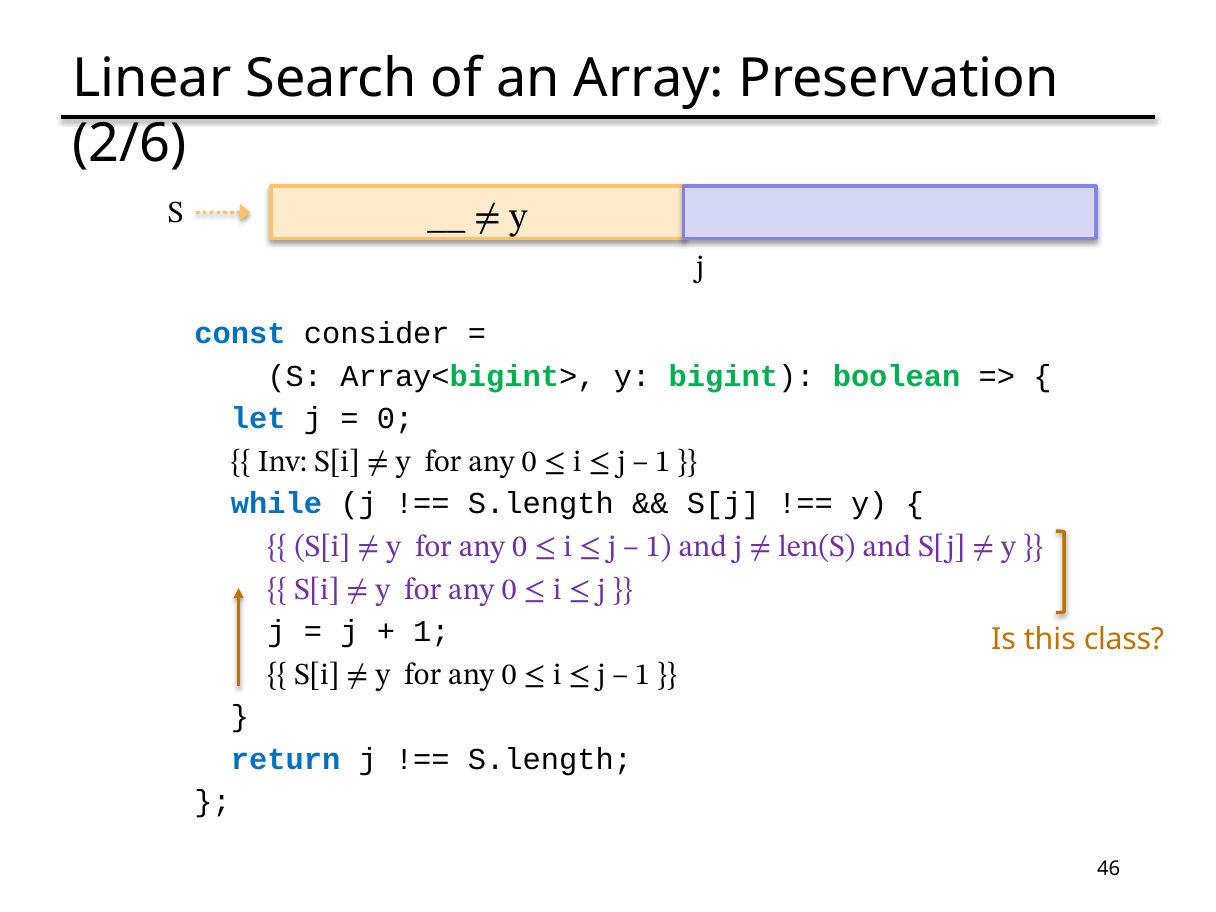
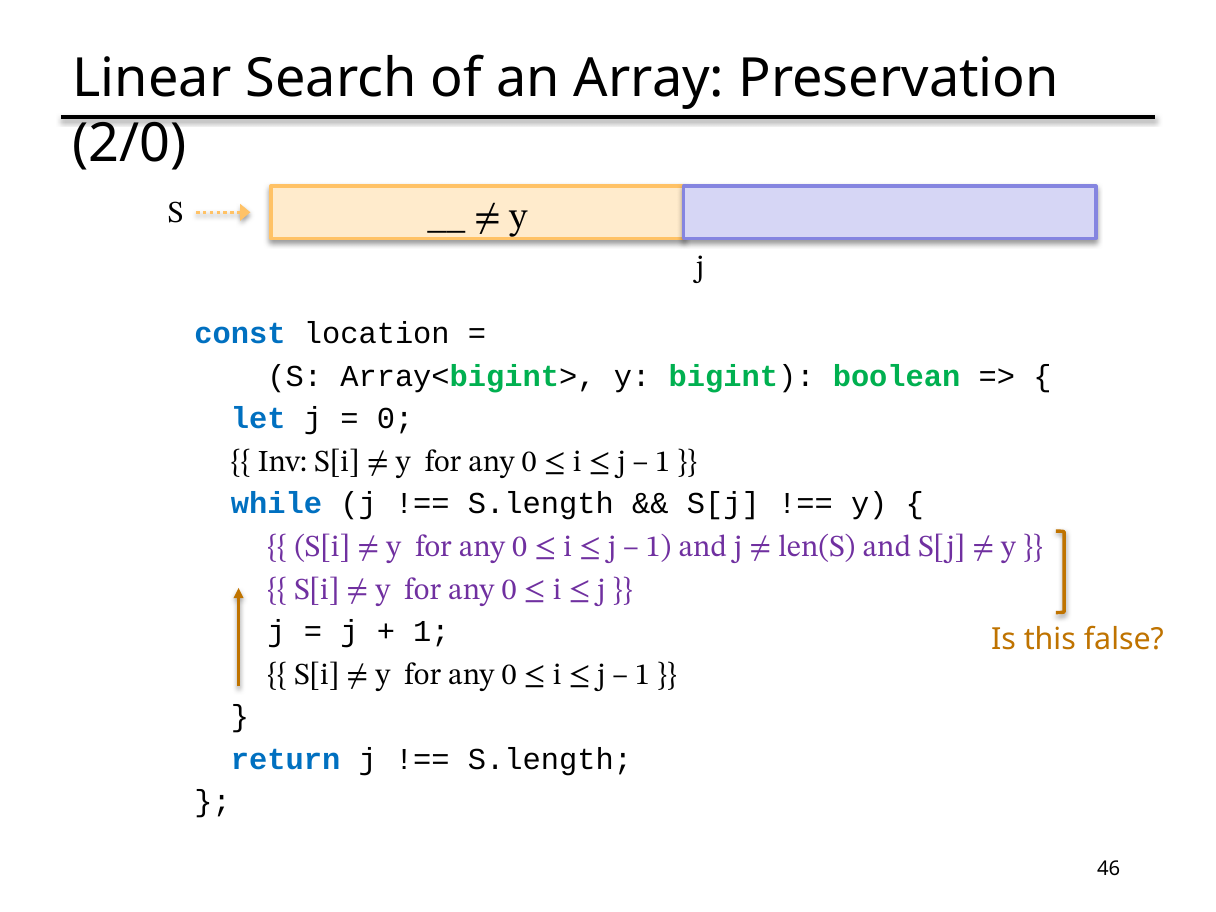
2/6: 2/6 -> 2/0 (130, 144)
consider: consider -> location (377, 334)
class: class -> false (1124, 639)
